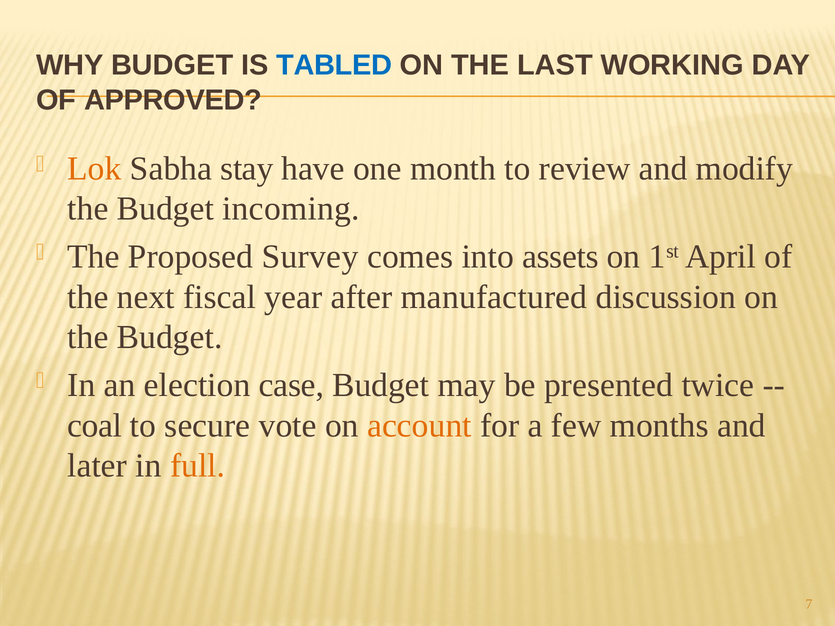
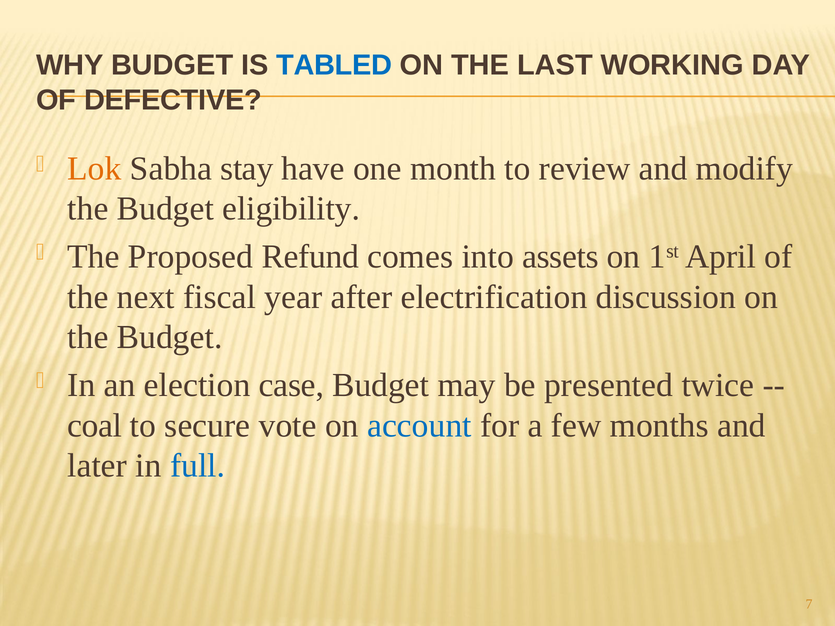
APPROVED: APPROVED -> DEFECTIVE (173, 100)
incoming: incoming -> eligibility (291, 209)
Survey: Survey -> Refund (310, 257)
manufactured: manufactured -> electrification (494, 297)
account colour: orange -> blue (419, 426)
full colour: orange -> blue (198, 466)
